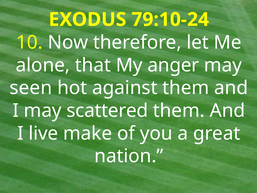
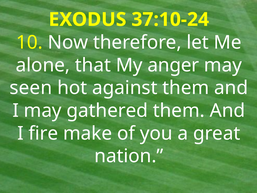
79:10-24: 79:10-24 -> 37:10-24 (170, 19)
scattered: scattered -> gathered (107, 110)
live: live -> fire (43, 133)
